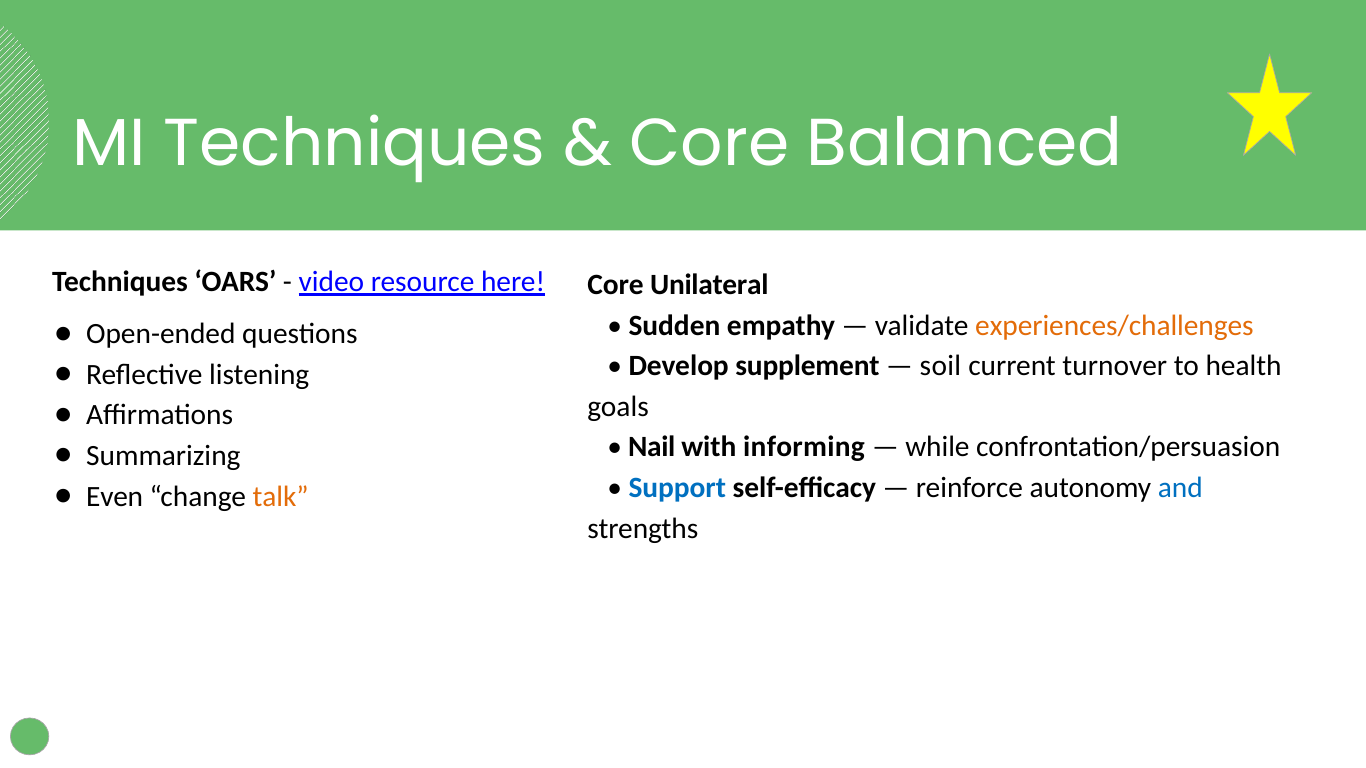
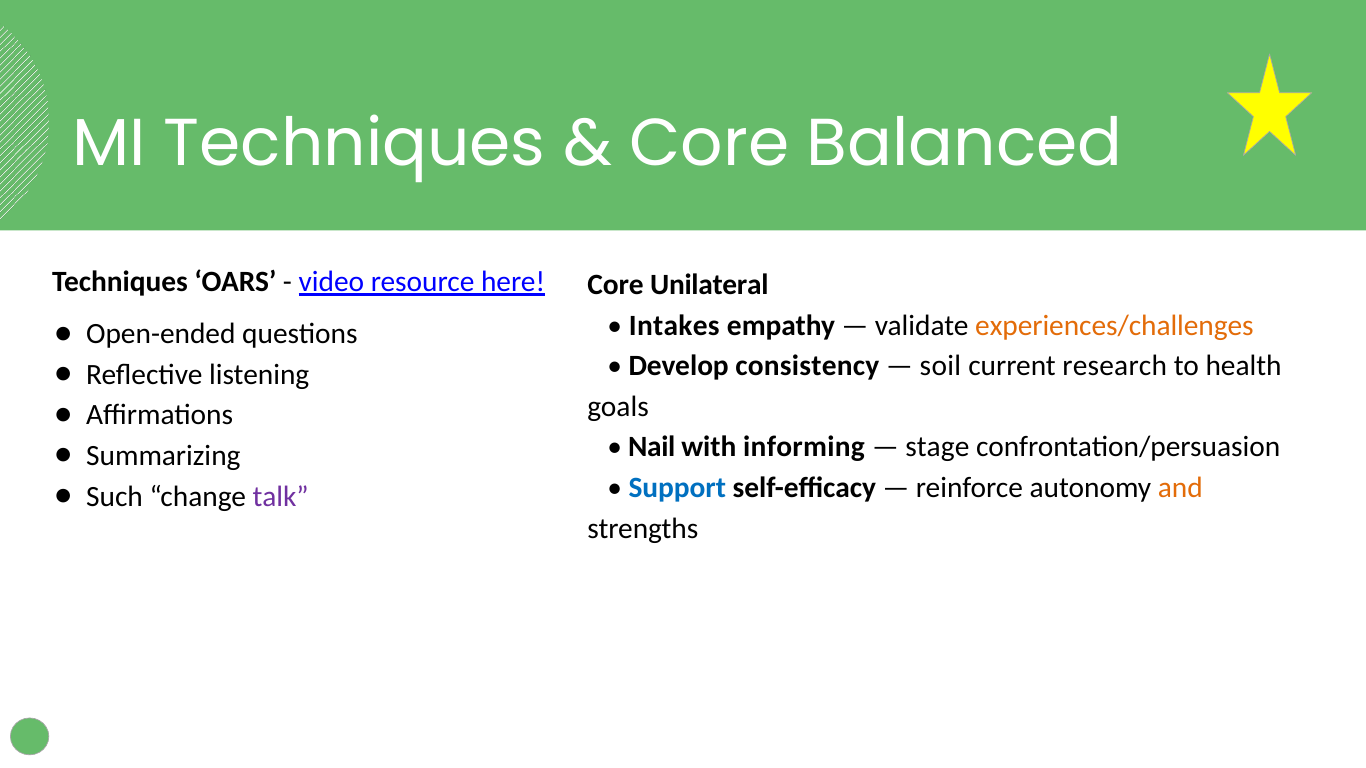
Sudden: Sudden -> Intakes (674, 326)
supplement: supplement -> consistency (807, 366)
turnover: turnover -> research (1115, 366)
while: while -> stage (937, 447)
and colour: blue -> orange (1180, 488)
Even: Even -> Such (115, 497)
talk colour: orange -> purple (281, 497)
